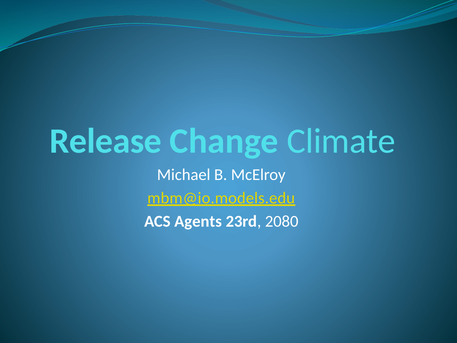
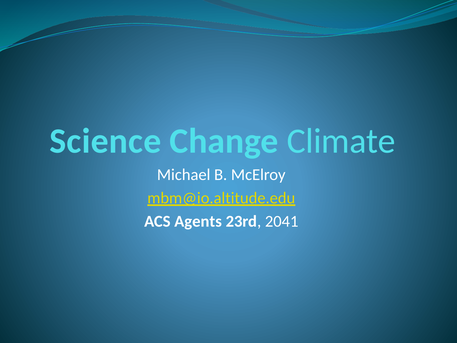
Release: Release -> Science (105, 141)
mbm@io.models.edu: mbm@io.models.edu -> mbm@io.altitude.edu (221, 198)
2080: 2080 -> 2041 (282, 221)
